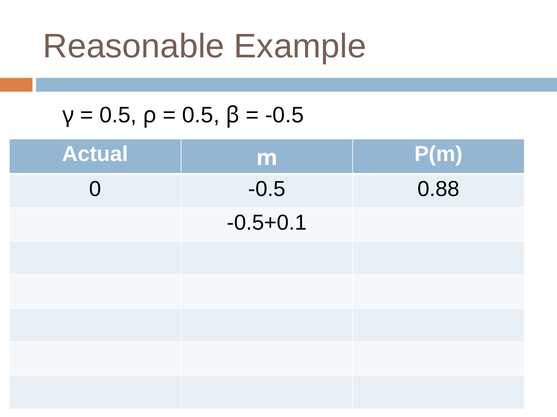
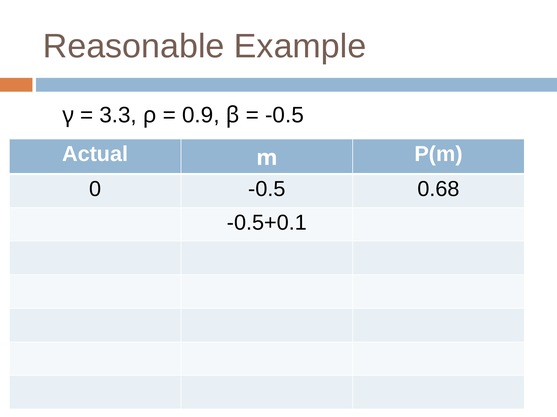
0.5: 0.5 -> 3.3 (118, 115)
0.5: 0.5 -> 0.9 (201, 115)
0.88: 0.88 -> 0.68 (439, 189)
